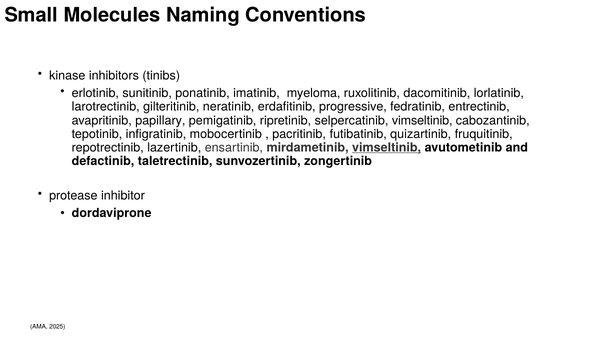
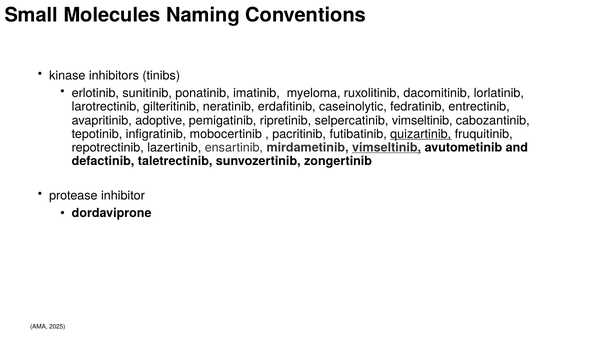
progressive: progressive -> caseinolytic (353, 107)
papillary: papillary -> adoptive (160, 120)
quizartinib underline: none -> present (421, 134)
